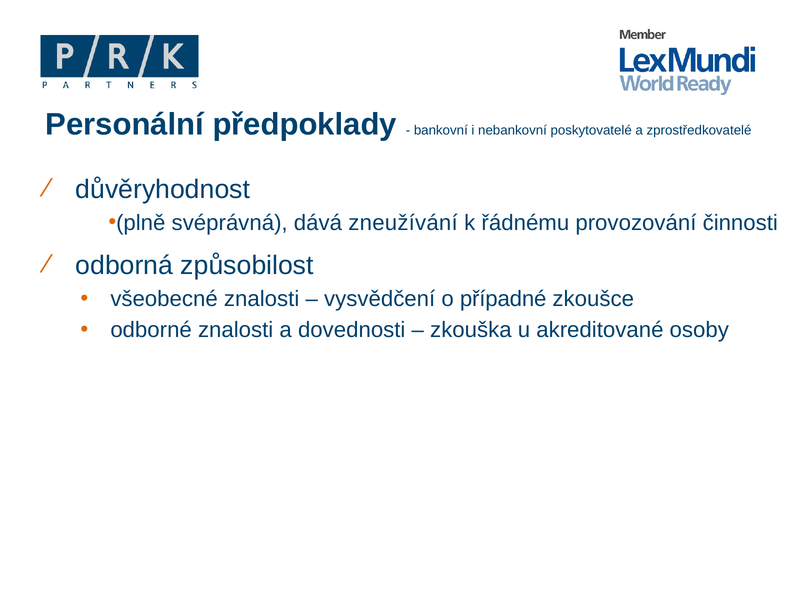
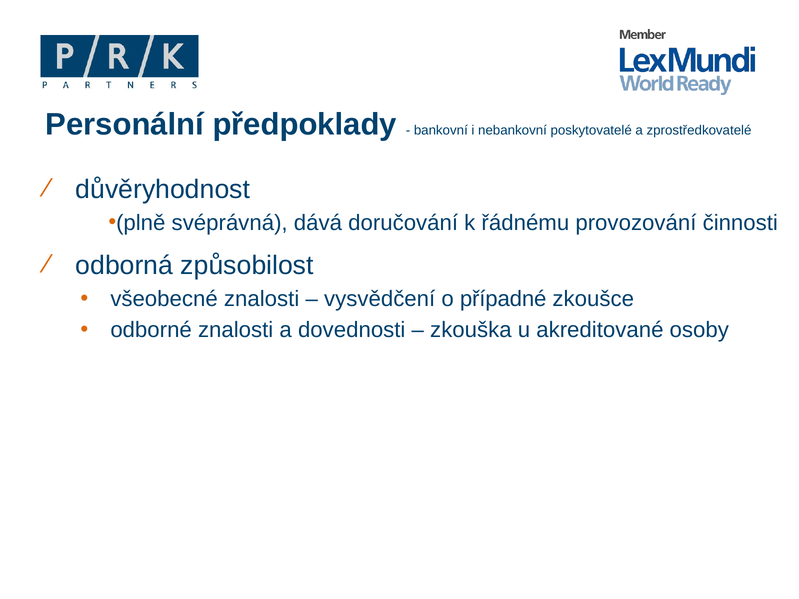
zneužívání: zneužívání -> doručování (403, 223)
